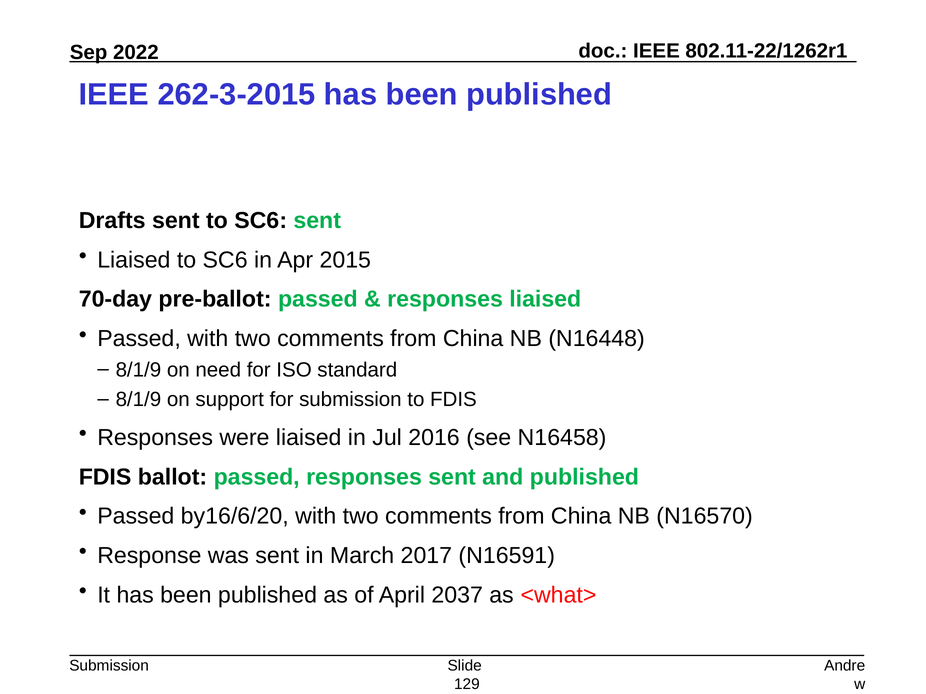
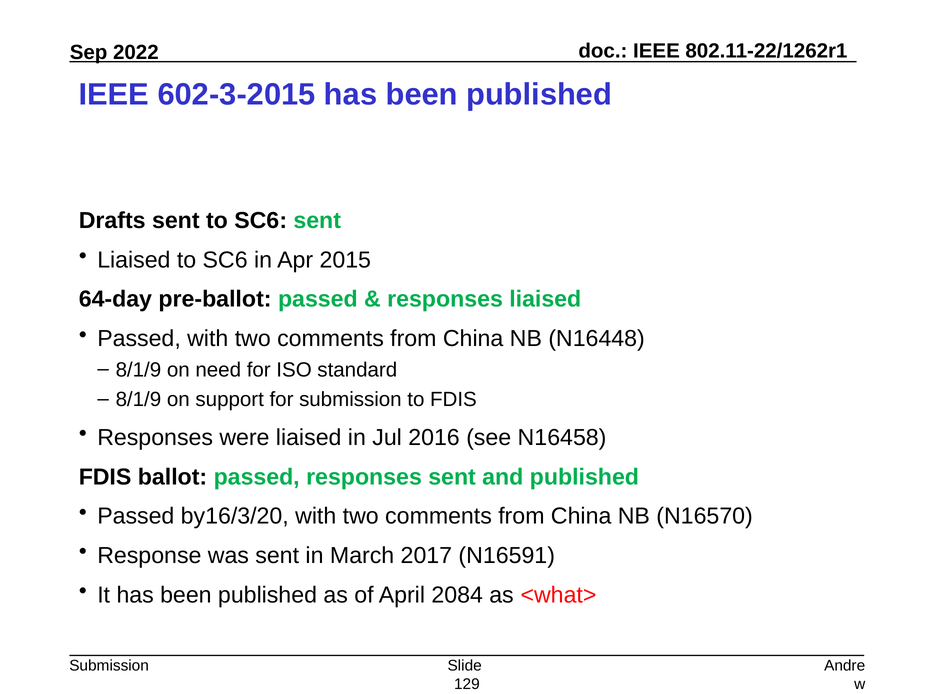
262-3-2015: 262-3-2015 -> 602-3-2015 (237, 95)
70-day: 70-day -> 64-day (115, 300)
by16/6/20: by16/6/20 -> by16/3/20 (235, 517)
2037: 2037 -> 2084 (457, 595)
